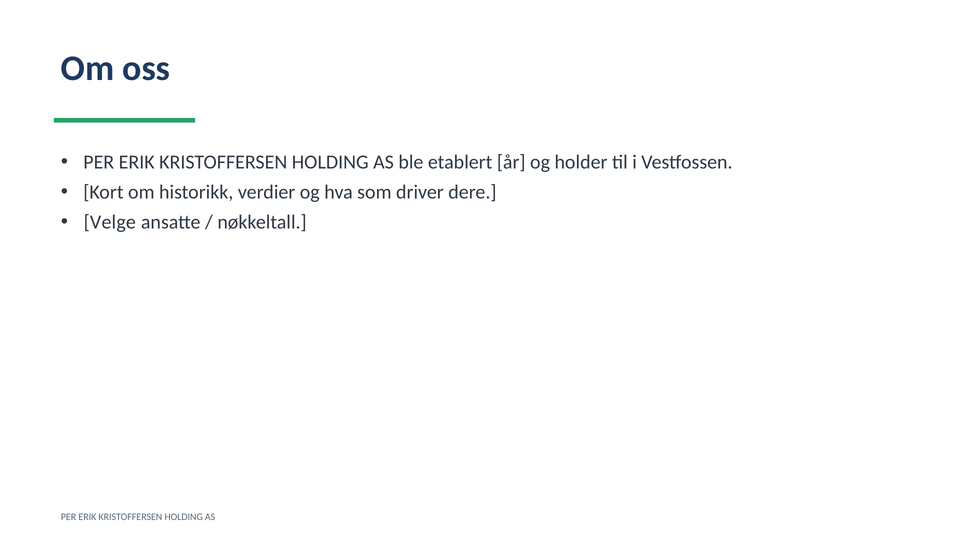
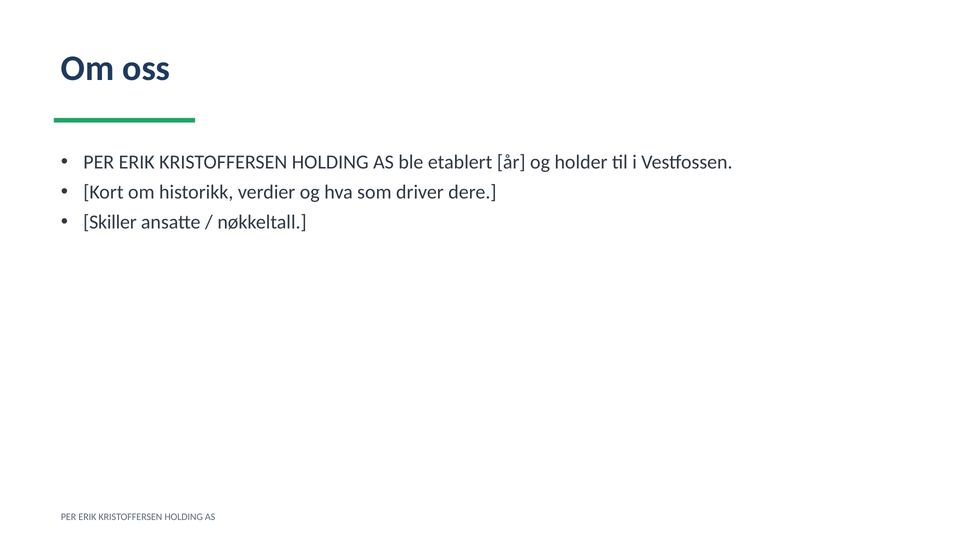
Velge: Velge -> Skiller (110, 222)
